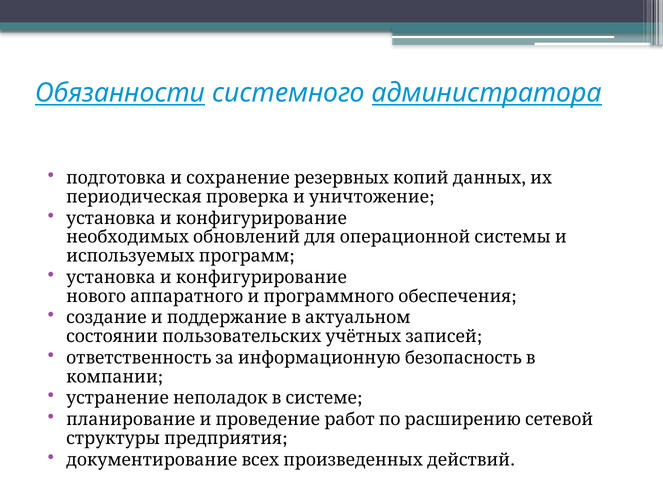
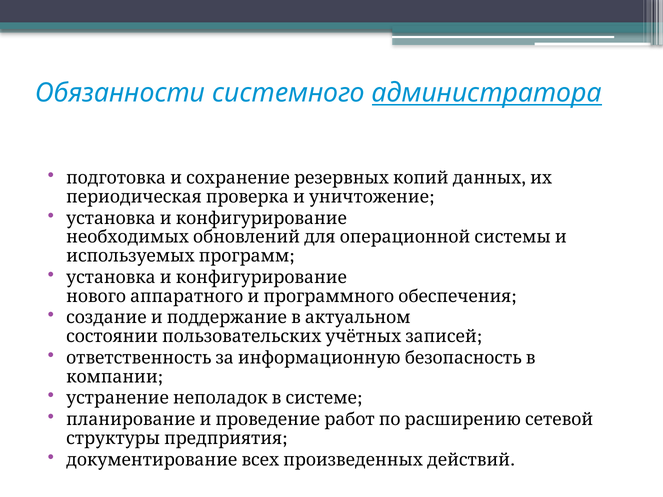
Обязанности underline: present -> none (120, 93)
